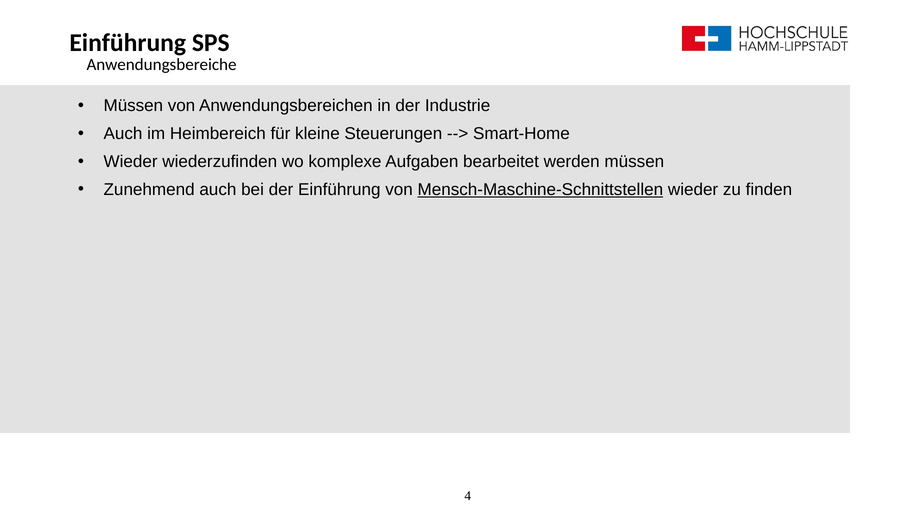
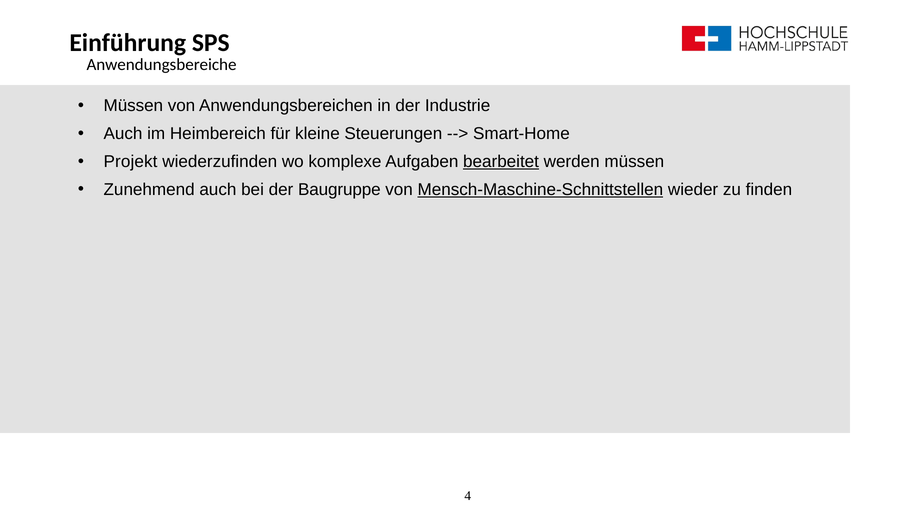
Wieder: Wieder -> Projekt (131, 162)
bearbeitet underline: none -> present (501, 162)
der Einführung: Einführung -> Baugruppe (339, 190)
